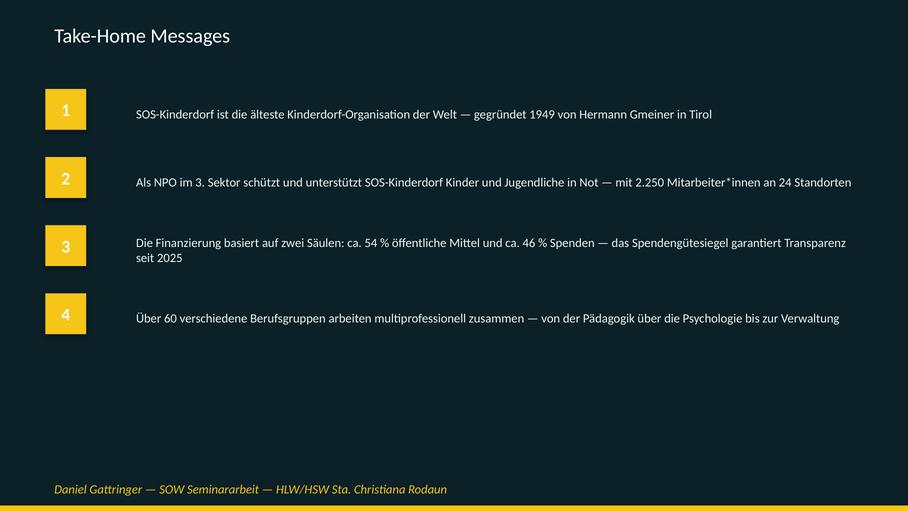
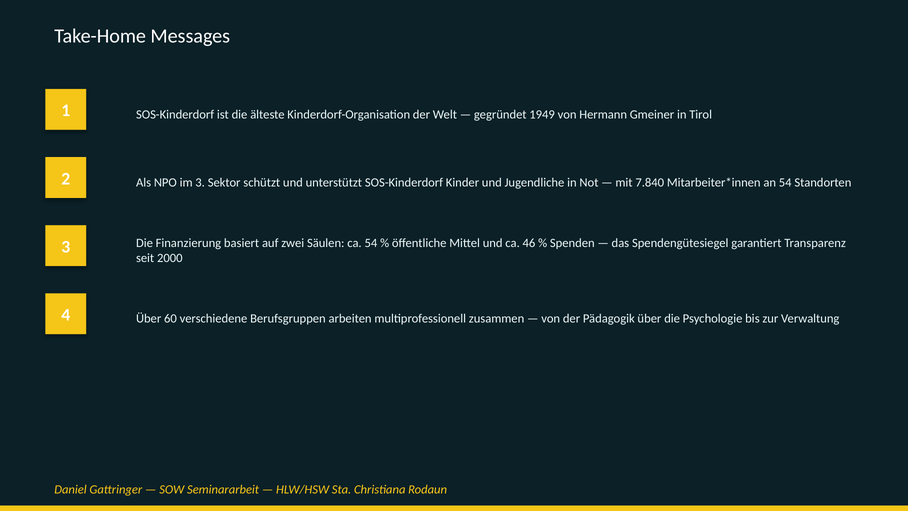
2.250: 2.250 -> 7.840 (650, 182)
an 24: 24 -> 54 (785, 182)
2025: 2025 -> 2000 (170, 258)
